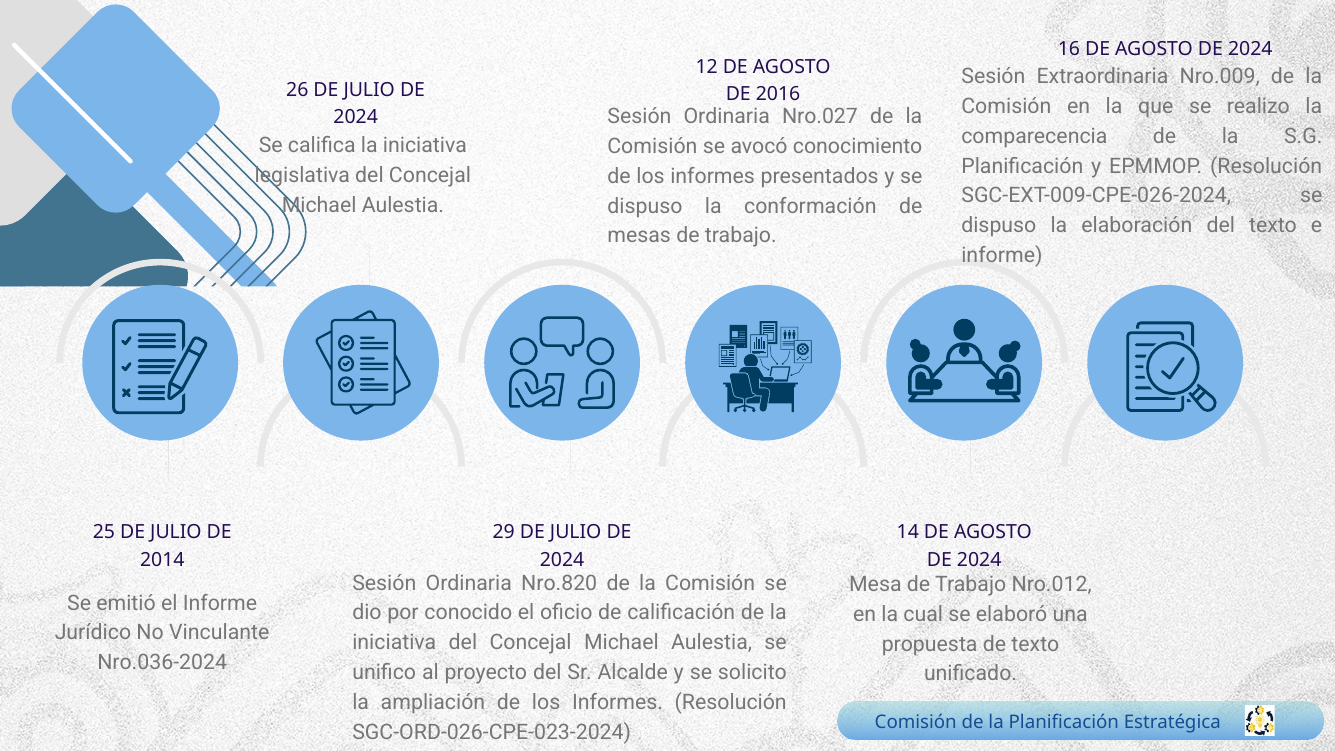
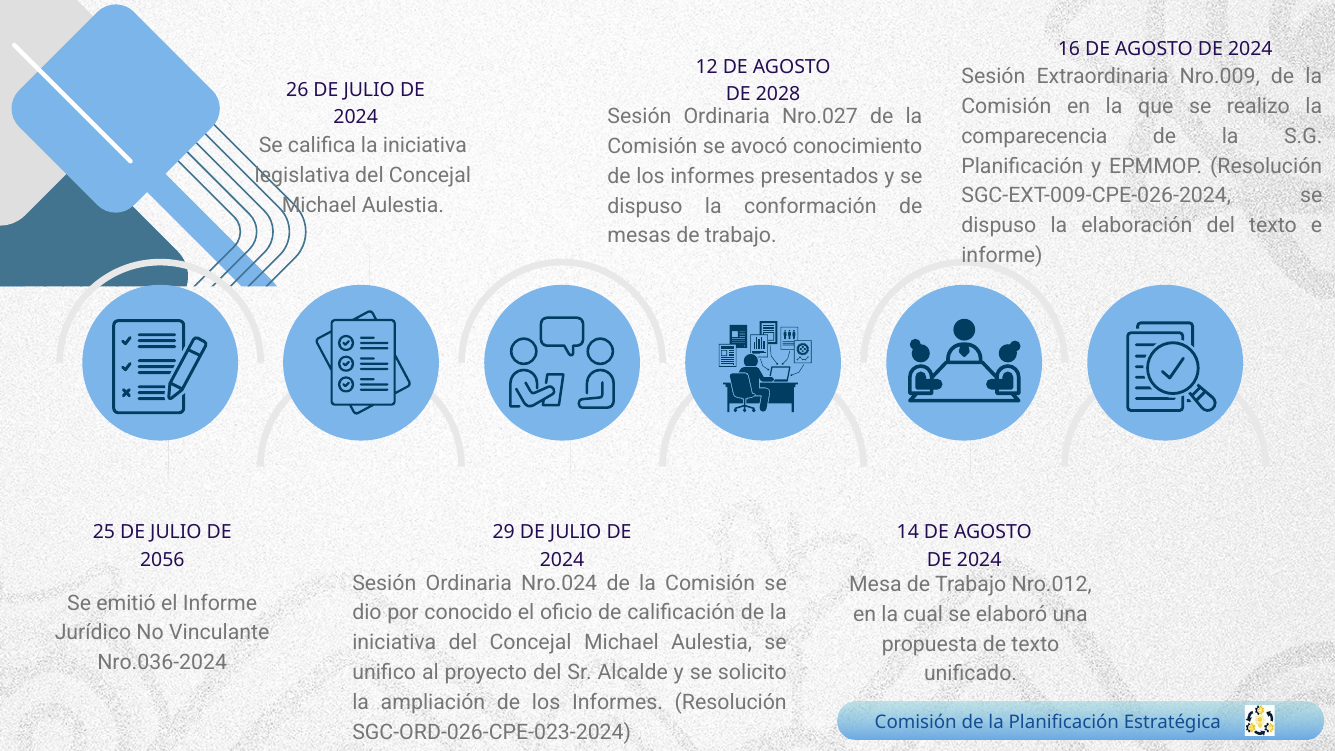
2016: 2016 -> 2028 (778, 94)
2014: 2014 -> 2056 (162, 560)
Nro.820: Nro.820 -> Nro.024 (559, 583)
